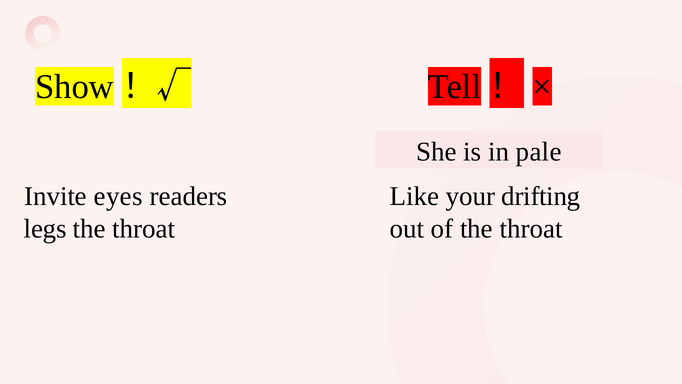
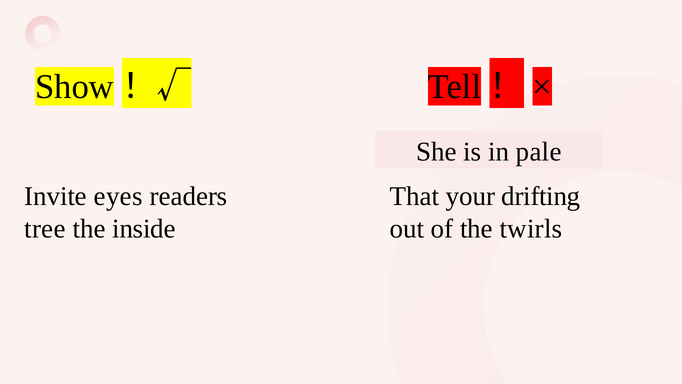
Like: Like -> That (414, 196)
legs: legs -> tree (45, 228)
throat: throat -> inside (144, 228)
of the throat: throat -> twirls (531, 228)
